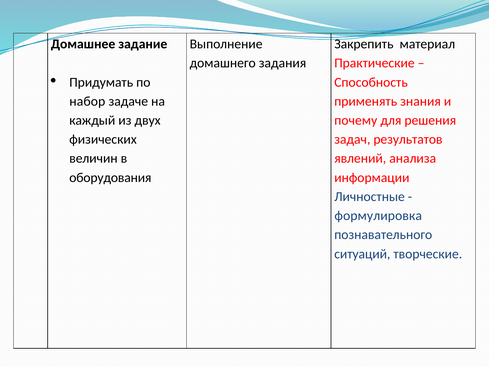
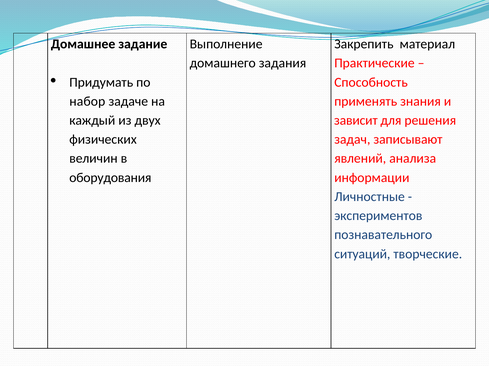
почему: почему -> зависит (356, 121)
результатов: результатов -> записывают (408, 140)
формулировка: формулировка -> экспериментов (378, 216)
